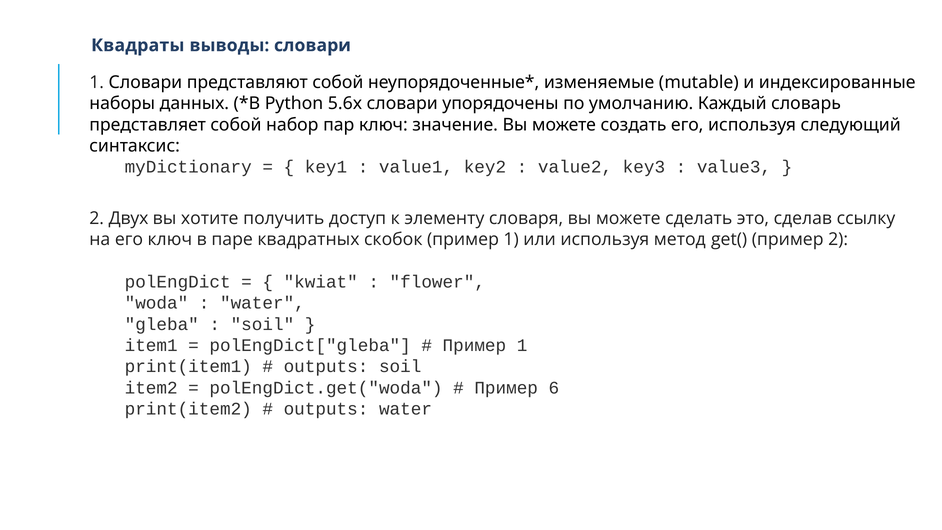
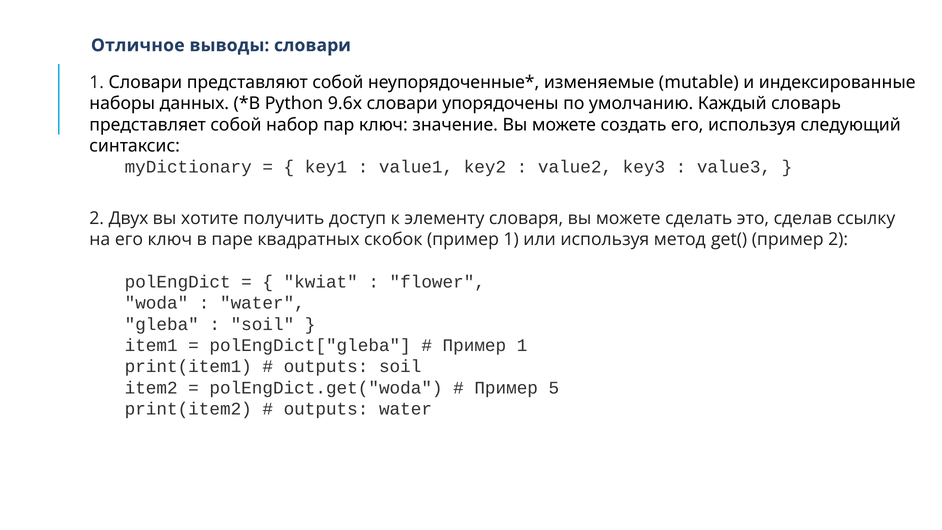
Квадраты: Квадраты -> Отличное (138, 45)
5.6x: 5.6x -> 9.6x (345, 104)
6: 6 -> 5 (554, 388)
